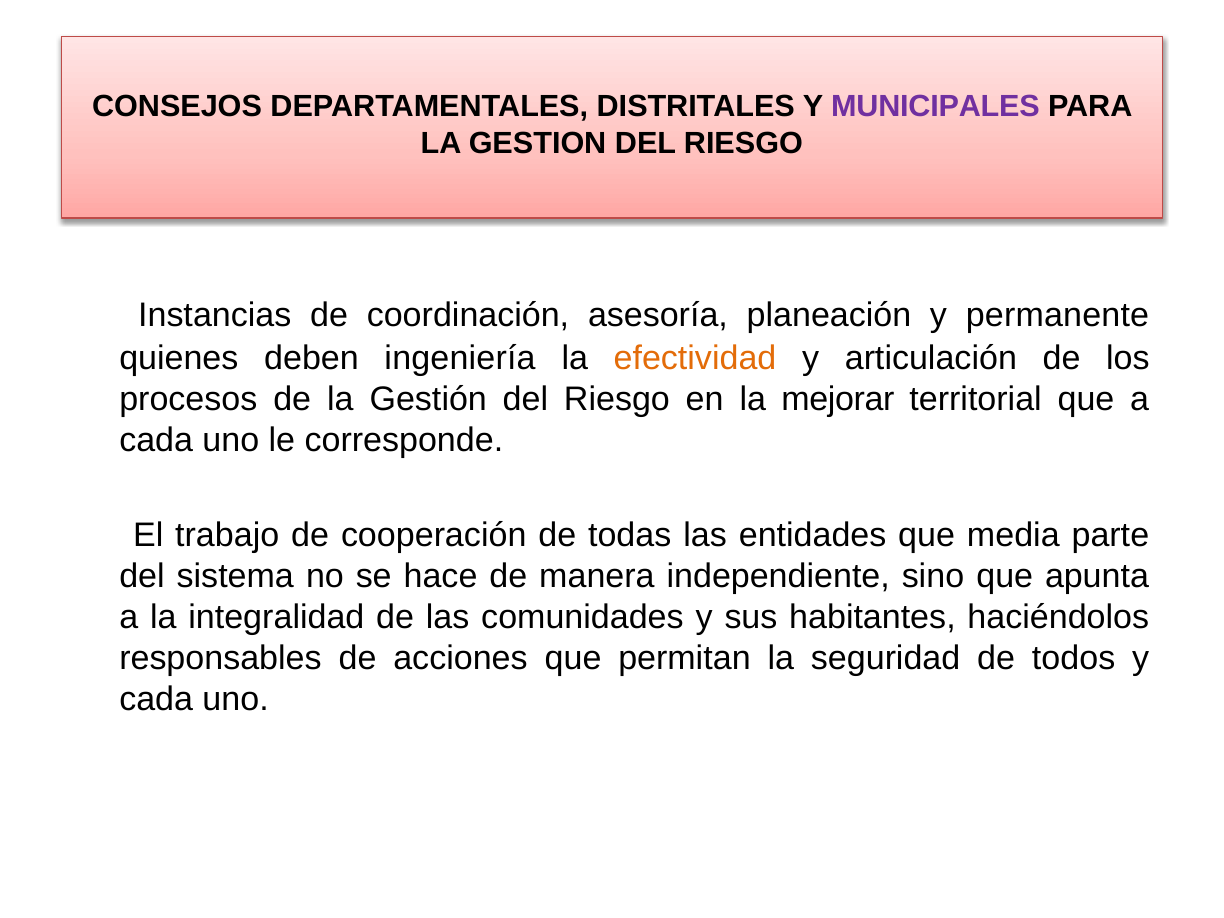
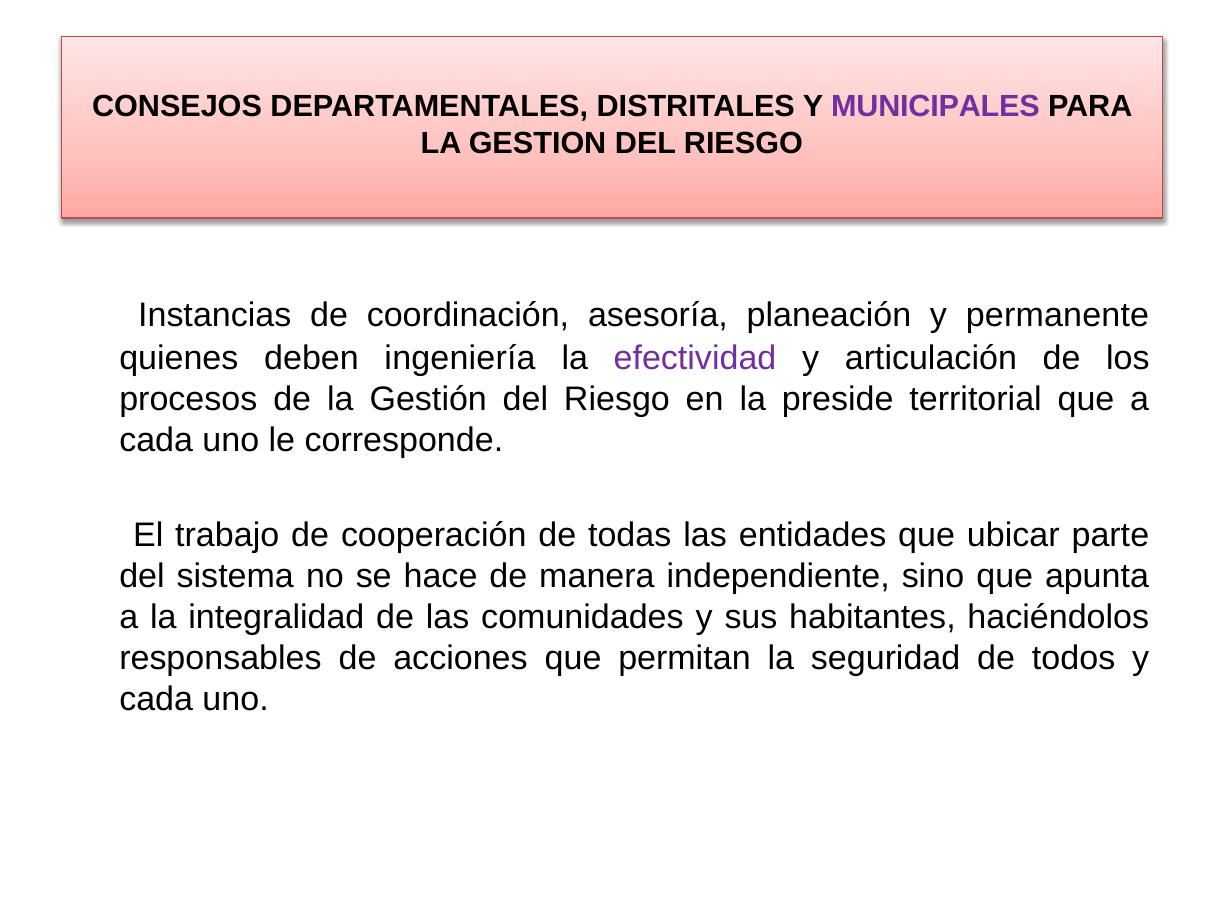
efectividad colour: orange -> purple (695, 358)
mejorar: mejorar -> preside (838, 399)
media: media -> ubicar (1013, 535)
